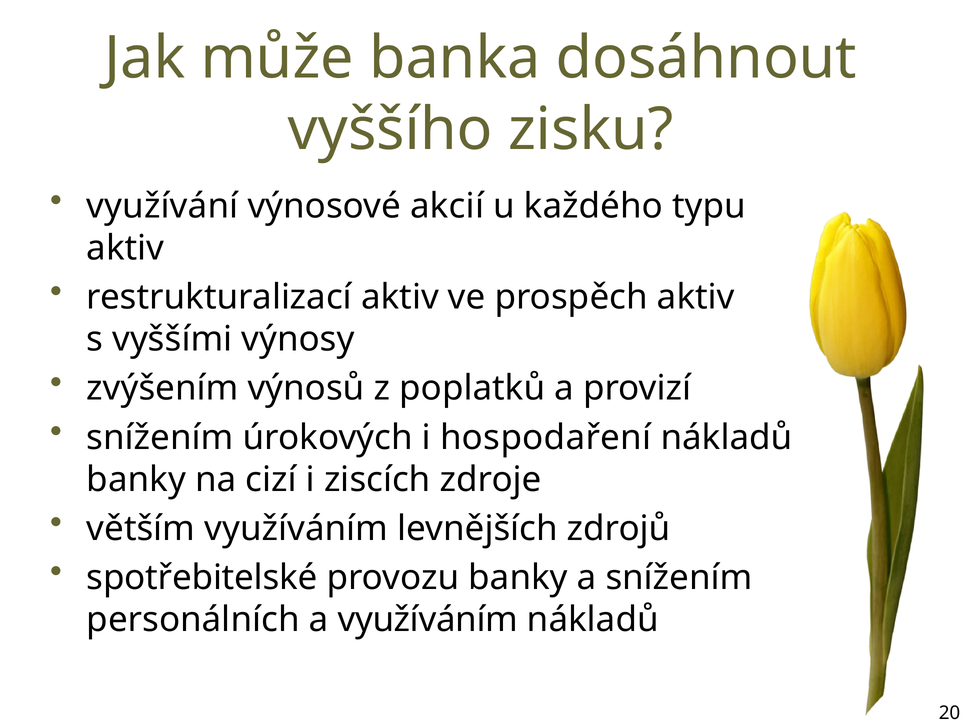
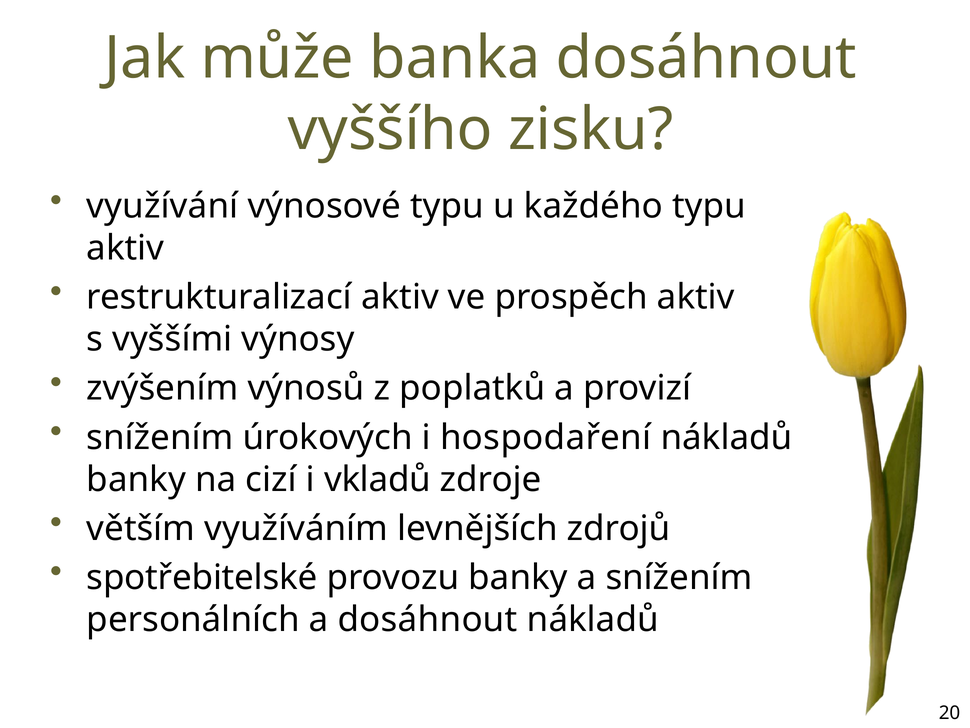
výnosové akcií: akcií -> typu (447, 206)
ziscích: ziscích -> vkladů (377, 479)
a využíváním: využíváním -> dosáhnout (428, 619)
